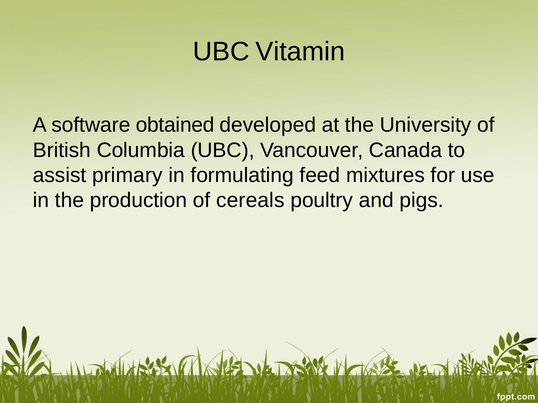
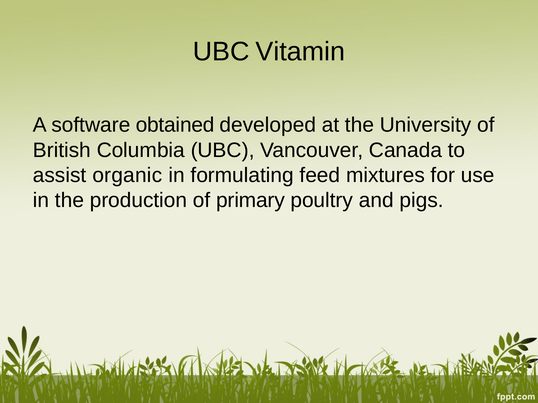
primary: primary -> organic (127, 175)
cereals: cereals -> primary (251, 201)
